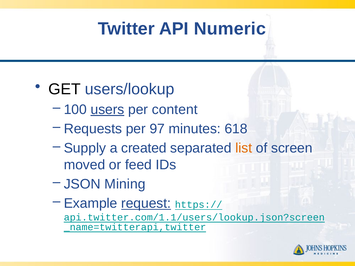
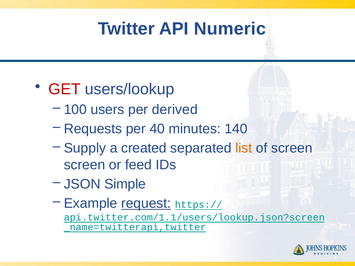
GET colour: black -> red (64, 89)
users underline: present -> none (107, 110)
content: content -> derived (175, 110)
97: 97 -> 40 (157, 129)
618: 618 -> 140 (236, 129)
moved: moved -> screen (85, 165)
Mining: Mining -> Simple (125, 184)
